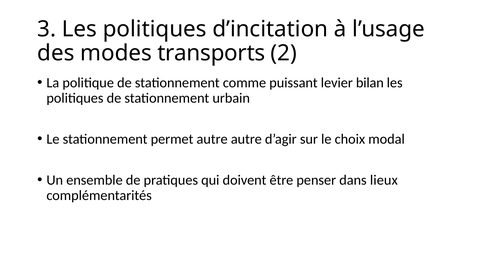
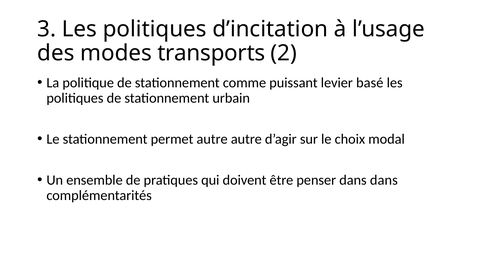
bilan: bilan -> basé (370, 83)
dans lieux: lieux -> dans (384, 180)
